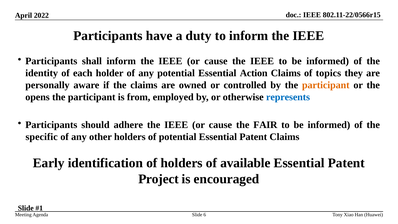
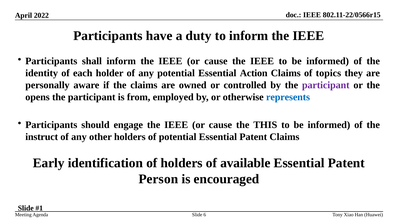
participant colour: orange -> purple (326, 85)
adhere: adhere -> engage (128, 125)
FAIR: FAIR -> THIS (265, 125)
specific: specific -> instruct (42, 137)
Project: Project -> Person (158, 179)
